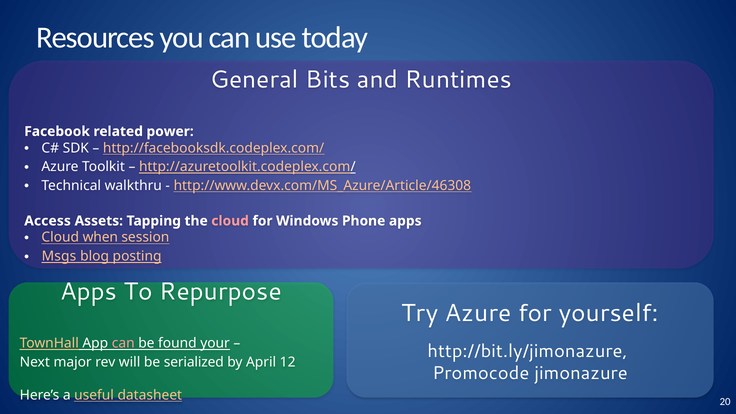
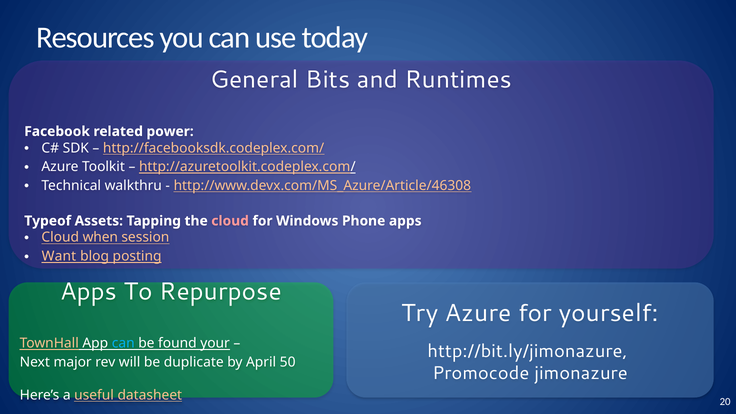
Access: Access -> Typeof (48, 221)
Msgs: Msgs -> Want (59, 256)
can colour: pink -> light blue (123, 343)
serialized: serialized -> duplicate (194, 362)
12: 12 -> 50 (288, 362)
